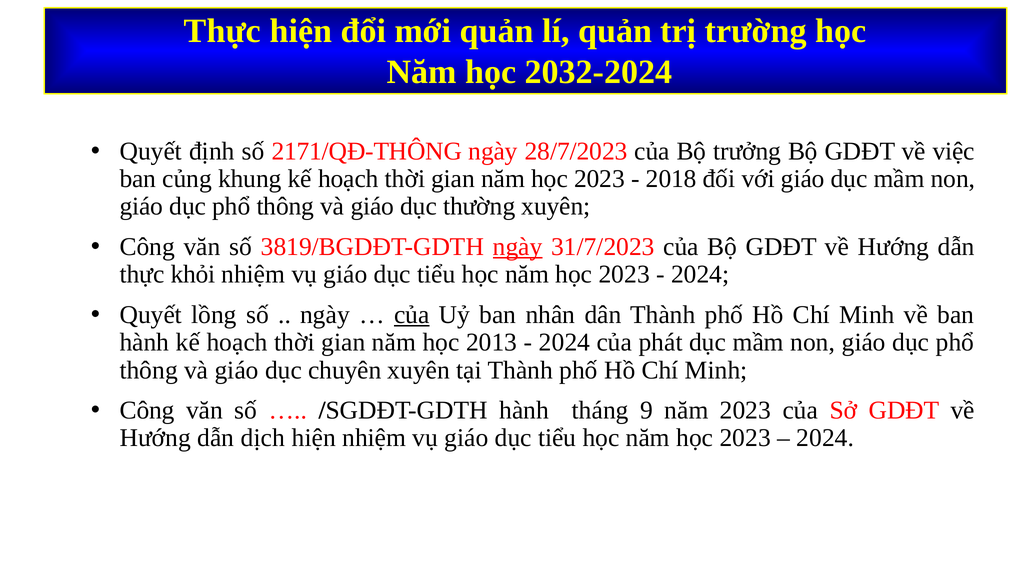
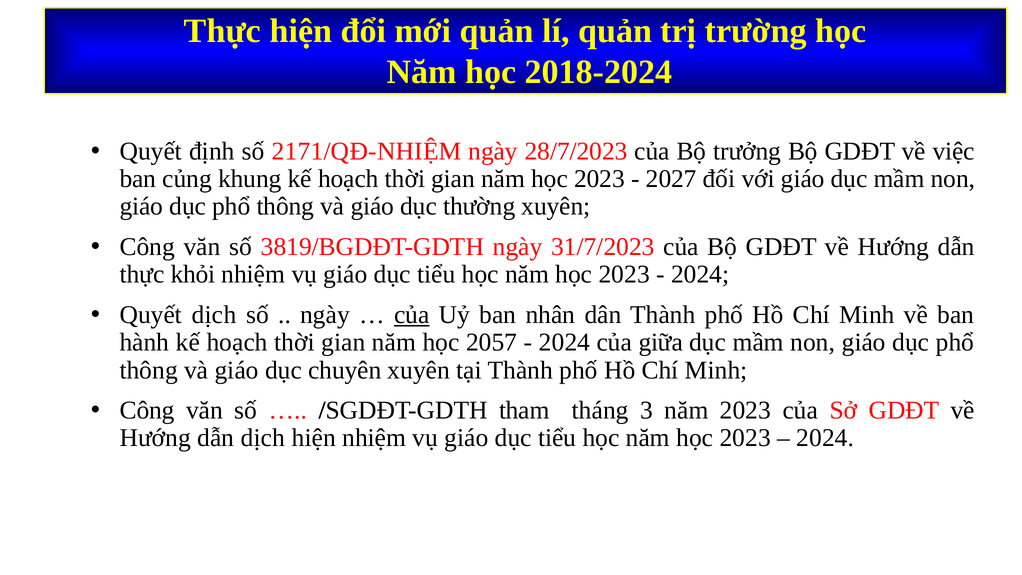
2032-2024: 2032-2024 -> 2018-2024 (599, 72)
2171/QĐ-THÔNG: 2171/QĐ-THÔNG -> 2171/QĐ-NHIỆM (367, 151)
2018: 2018 -> 2027 (671, 179)
ngày underline: present -> none (518, 247)
Quyết lồng: lồng -> dịch (214, 315)
2013: 2013 -> 2057 (492, 342)
phát: phát -> giữa (661, 342)
/SGDĐT-GDTH hành: hành -> tham (524, 410)
9: 9 -> 3 (647, 410)
